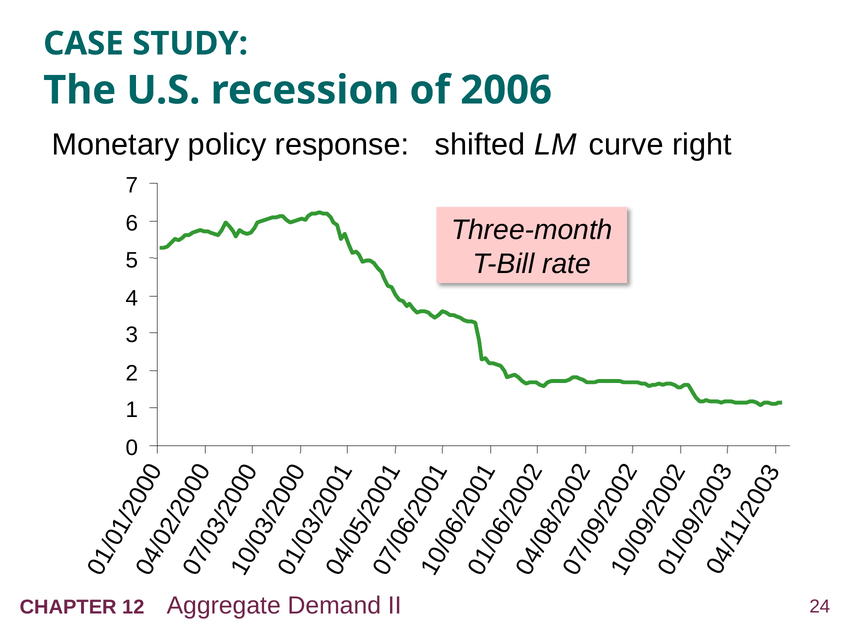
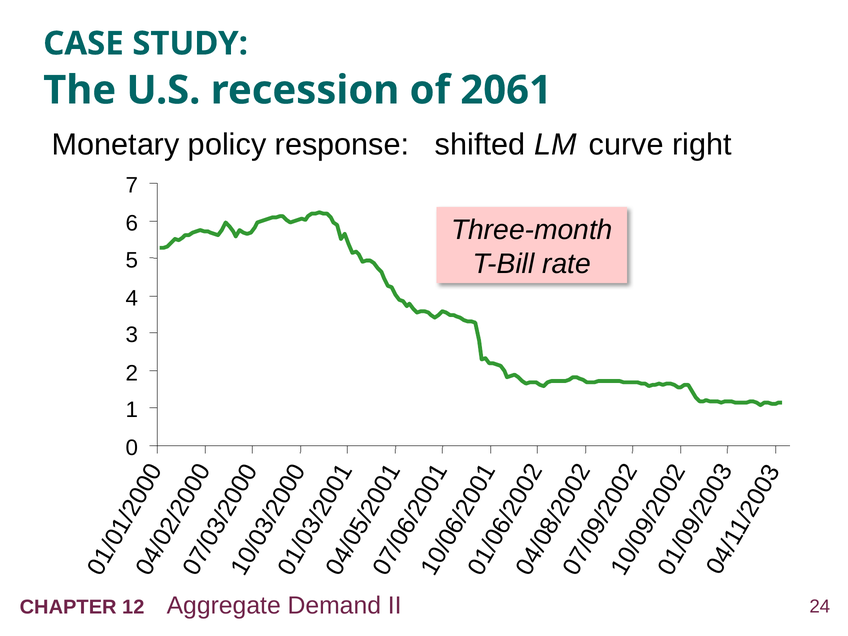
2006: 2006 -> 2061 (506, 90)
